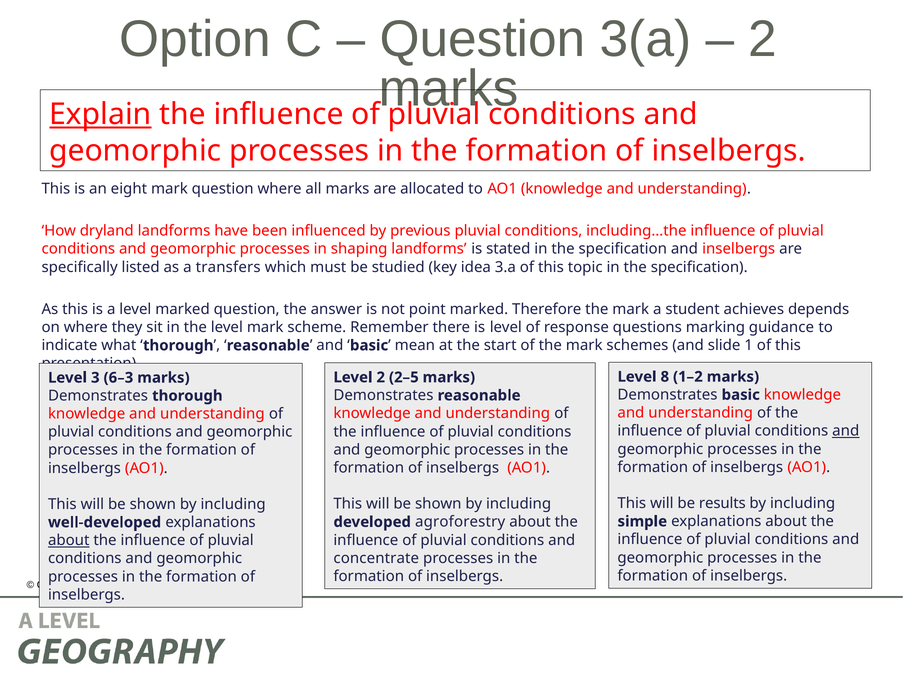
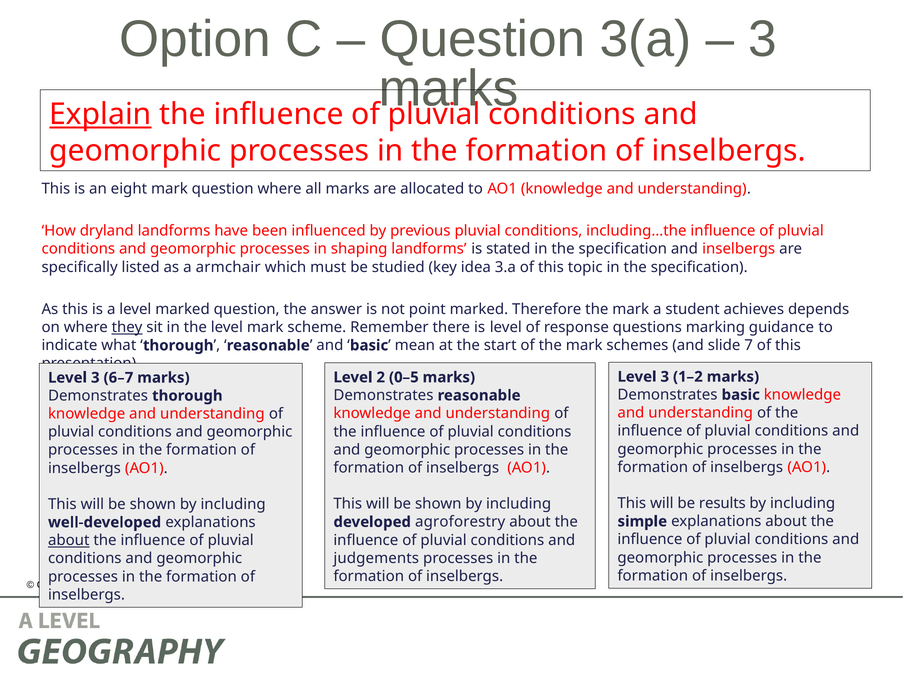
2: 2 -> 3 (763, 39)
transfers: transfers -> armchair (228, 267)
they underline: none -> present (127, 327)
1: 1 -> 7 (749, 345)
8: 8 -> 3 (665, 377)
2–5: 2–5 -> 0–5 (404, 377)
6–3: 6–3 -> 6–7 (118, 378)
and underline: present -> none (846, 431)
concentrate: concentrate -> judgements (376, 558)
